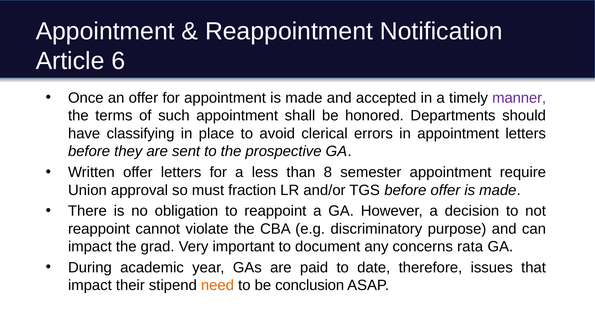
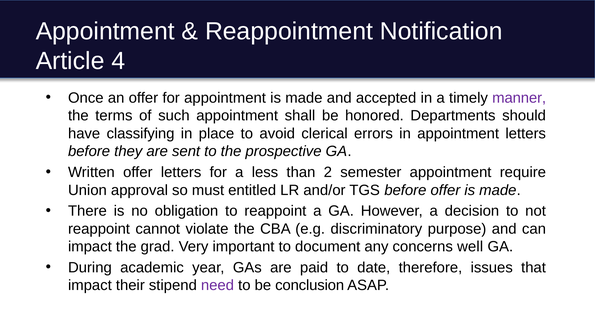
6: 6 -> 4 (118, 61)
8: 8 -> 2 (328, 172)
fraction: fraction -> entitled (252, 190)
rata: rata -> well (470, 246)
need colour: orange -> purple (217, 285)
